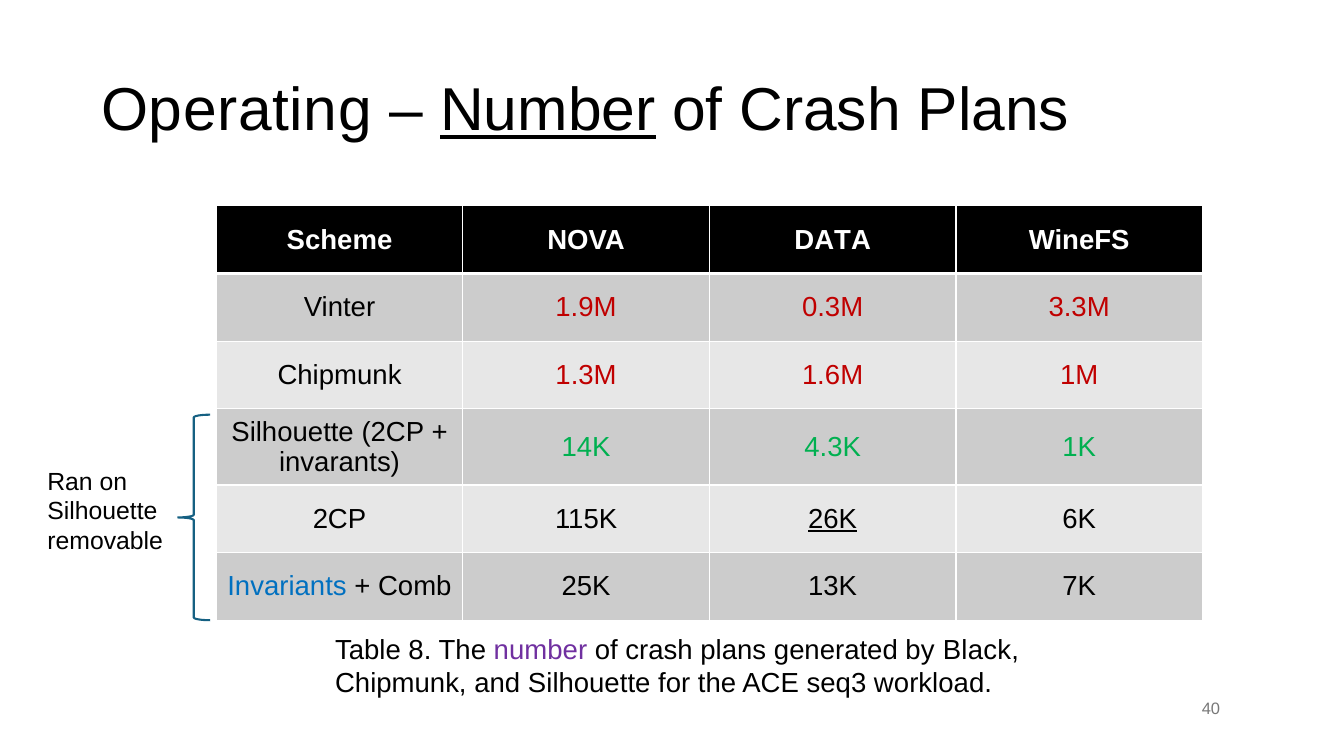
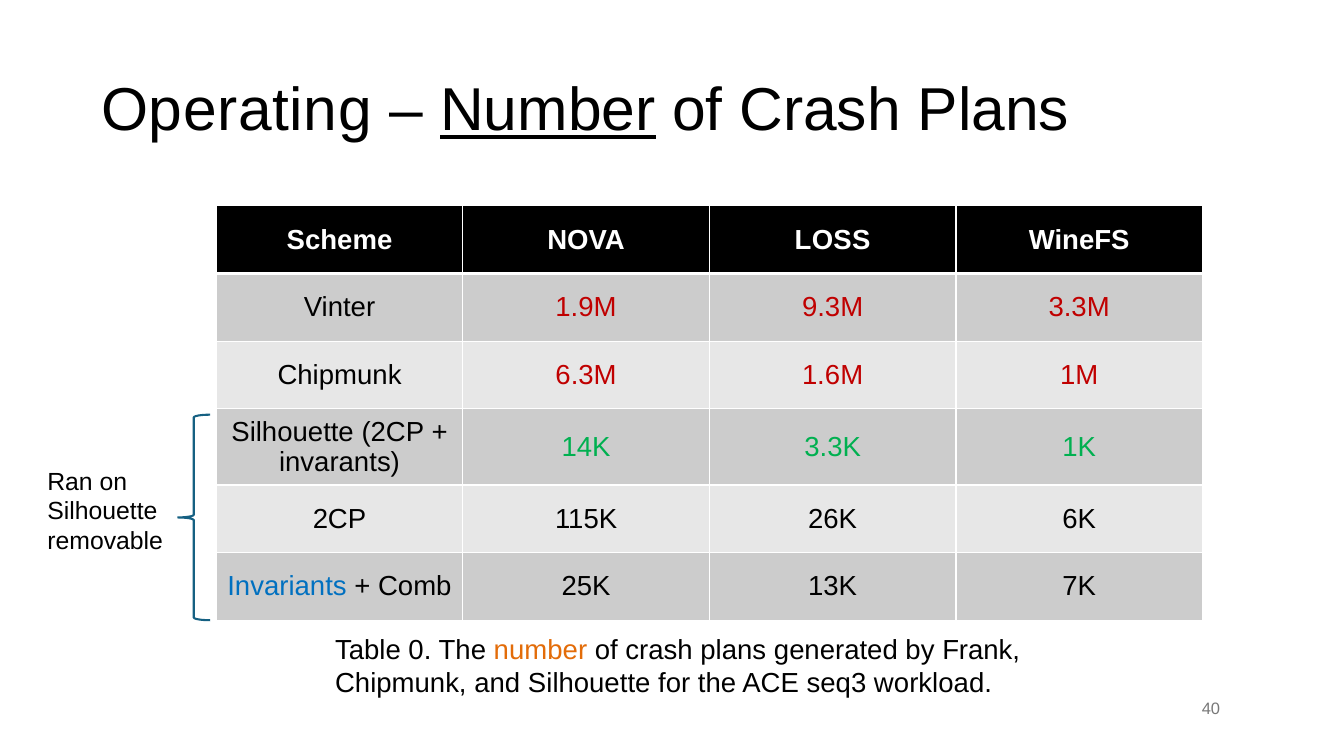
DATA: DATA -> LOSS (833, 240)
0.3M: 0.3M -> 9.3M (833, 308)
1.3M: 1.3M -> 6.3M (586, 376)
4.3K: 4.3K -> 3.3K (833, 447)
26K underline: present -> none (833, 519)
8: 8 -> 0 (420, 650)
number colour: purple -> orange (540, 650)
Black: Black -> Frank (981, 650)
